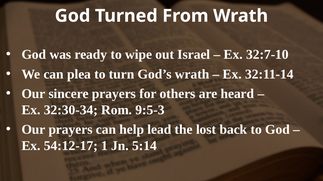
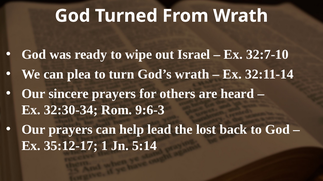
9:5-3: 9:5-3 -> 9:6-3 (150, 110)
54:12-17: 54:12-17 -> 35:12-17 (71, 146)
